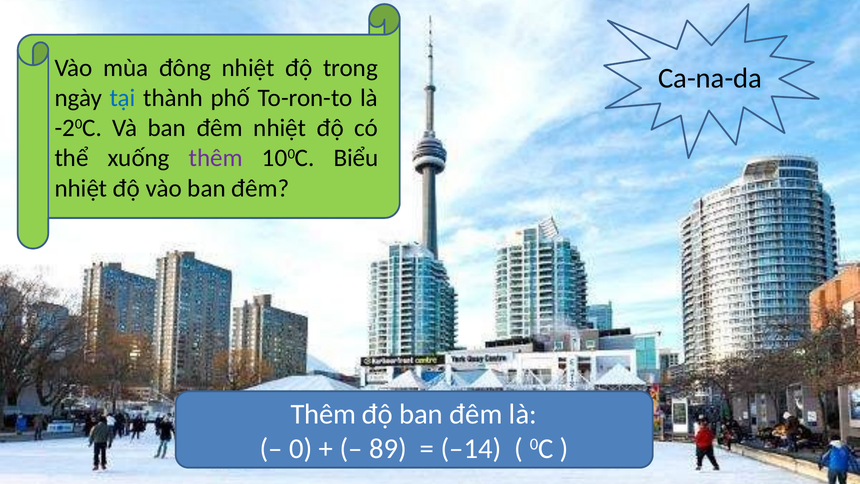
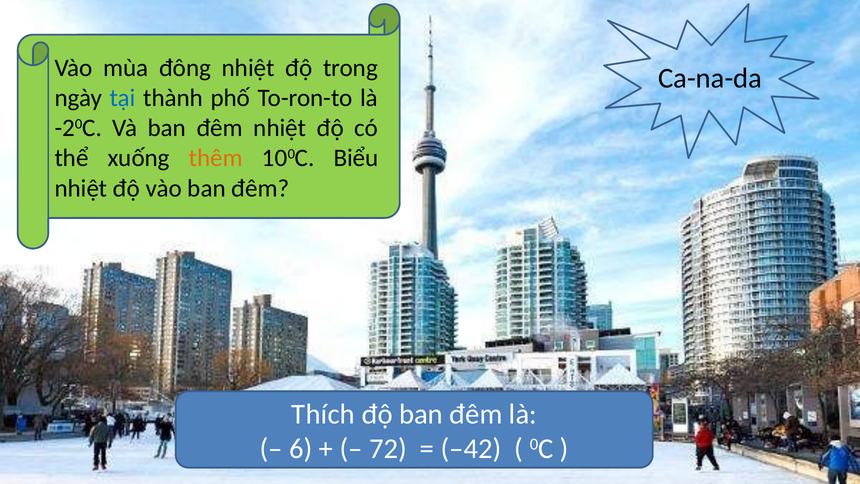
thêm colour: purple -> orange (216, 158)
Thêm: Thêm -> Thích (323, 414)
0: 0 -> 6 (301, 448)
89: 89 -> 72 (388, 448)
–14: –14 -> –42 (471, 448)
